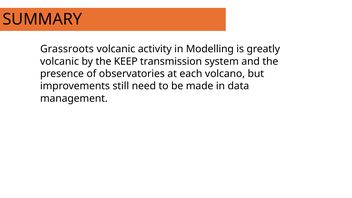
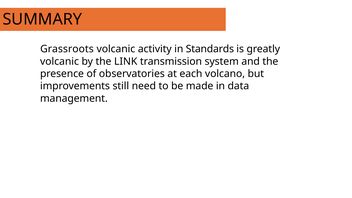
Modelling: Modelling -> Standards (210, 49)
KEEP: KEEP -> LINK (126, 61)
